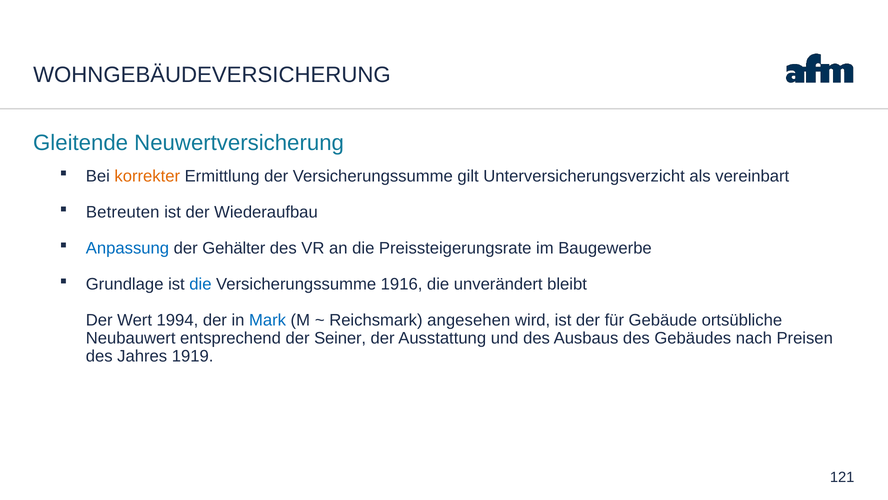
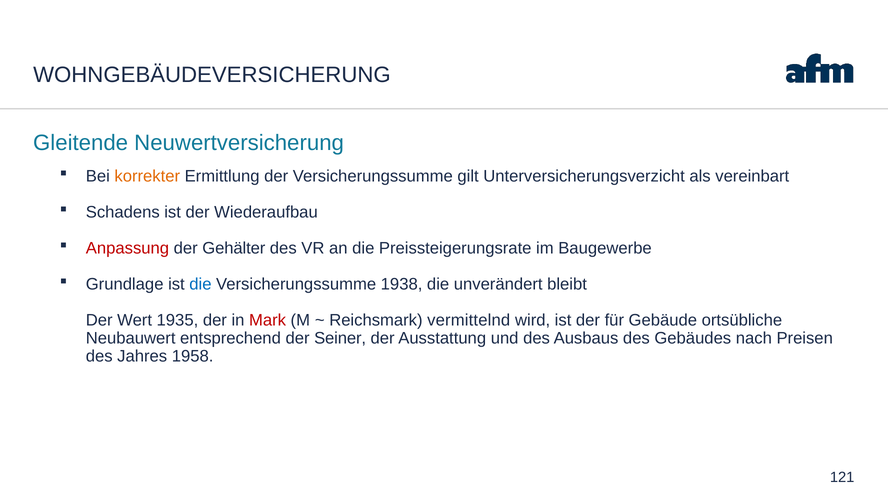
Betreuten: Betreuten -> Schadens (123, 212)
Anpassung colour: blue -> red (127, 248)
1916: 1916 -> 1938 (402, 284)
1994: 1994 -> 1935 (177, 320)
Mark colour: blue -> red (268, 320)
angesehen: angesehen -> vermittelnd (469, 320)
1919: 1919 -> 1958 (193, 356)
